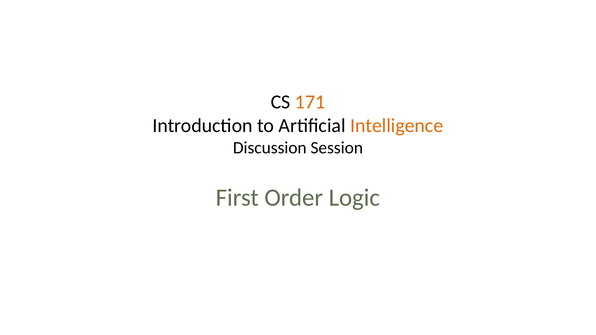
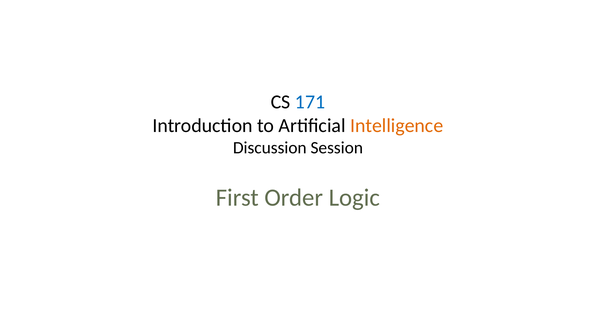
171 colour: orange -> blue (310, 102)
